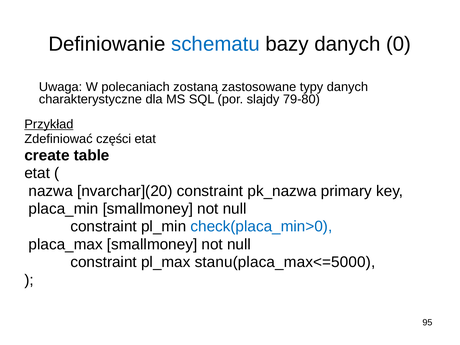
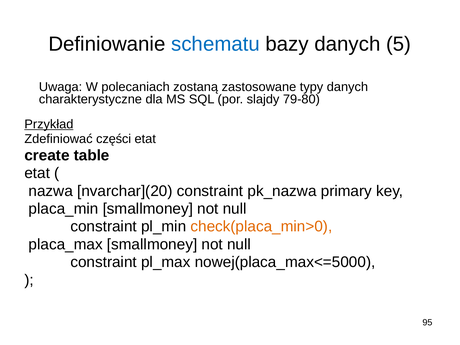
0: 0 -> 5 (399, 44)
check(placa_min>0 colour: blue -> orange (261, 227)
stanu(placa_max<=5000: stanu(placa_max<=5000 -> nowej(placa_max<=5000 (285, 262)
